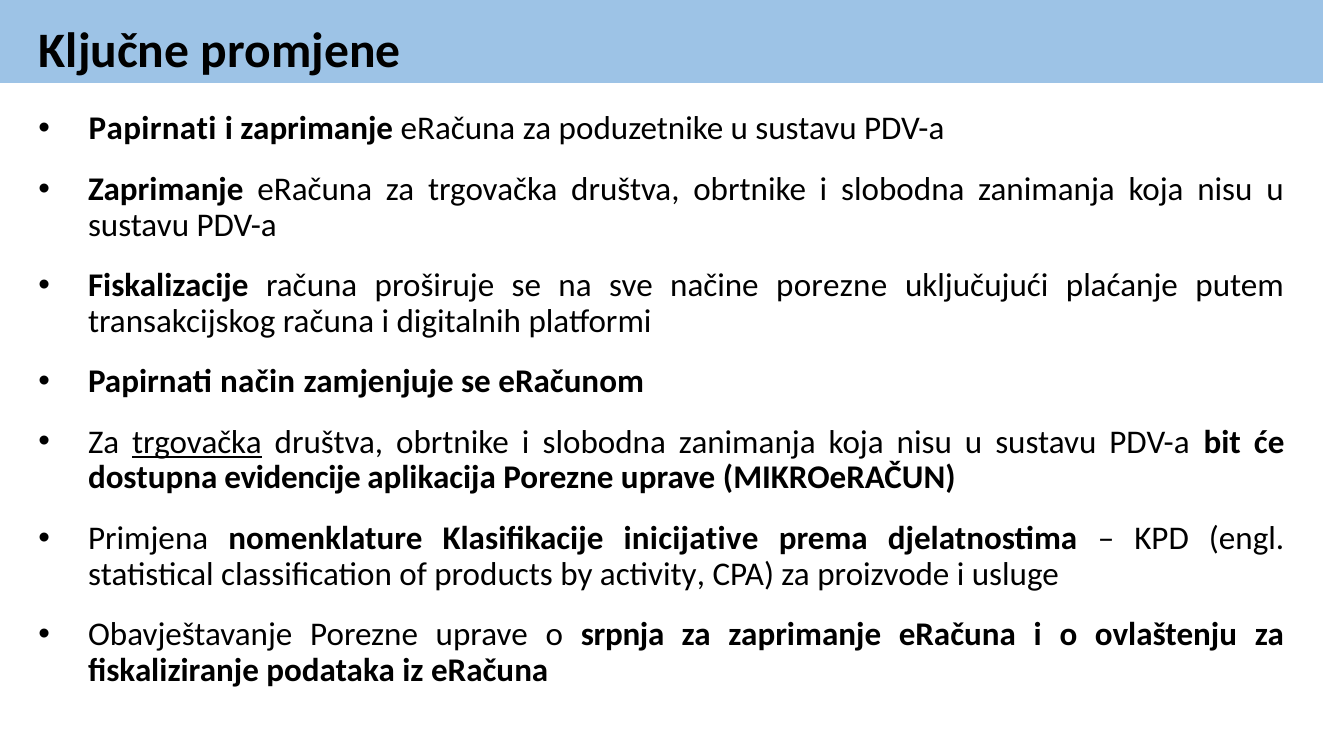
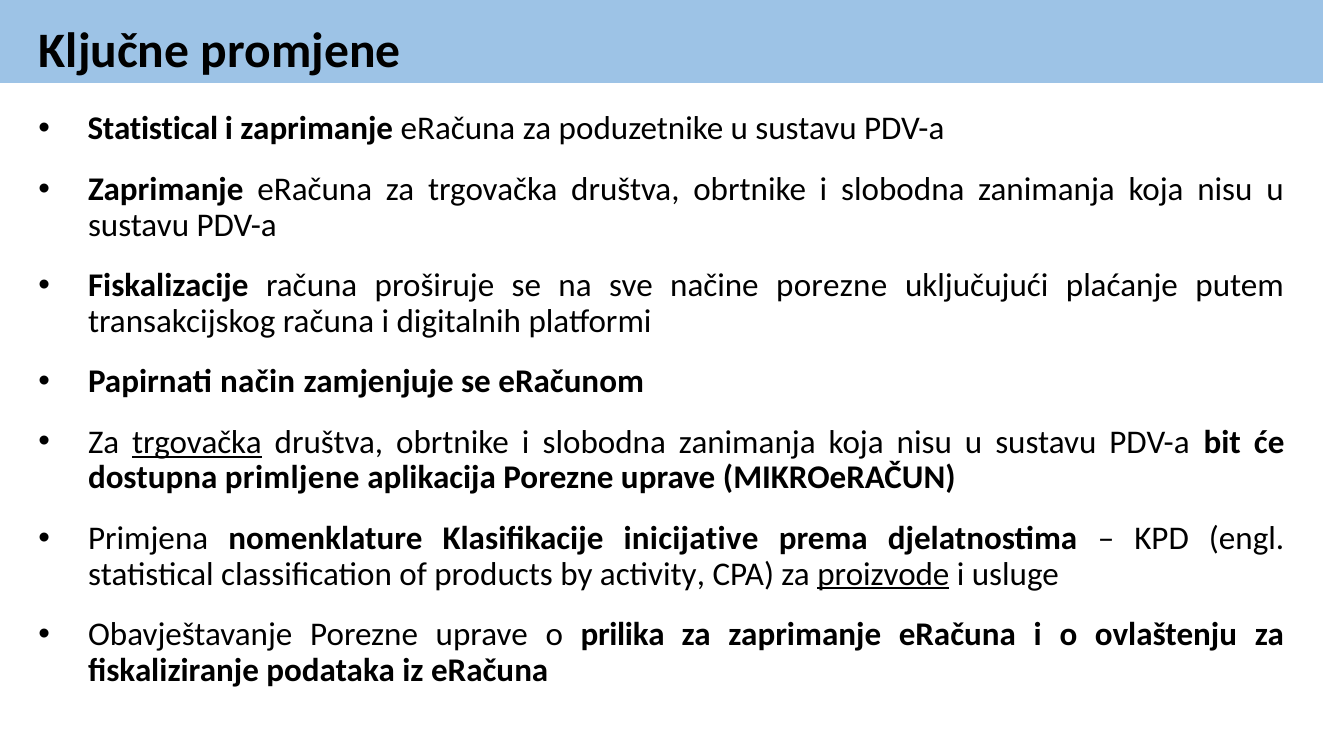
Papirnati: Papirnati -> Statistical (153, 129)
evidencije: evidencije -> primljene (292, 478)
proizvode underline: none -> present (883, 574)
srpnja: srpnja -> prilika (623, 635)
